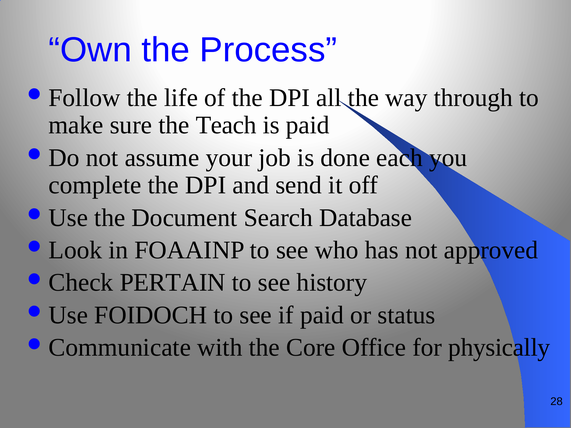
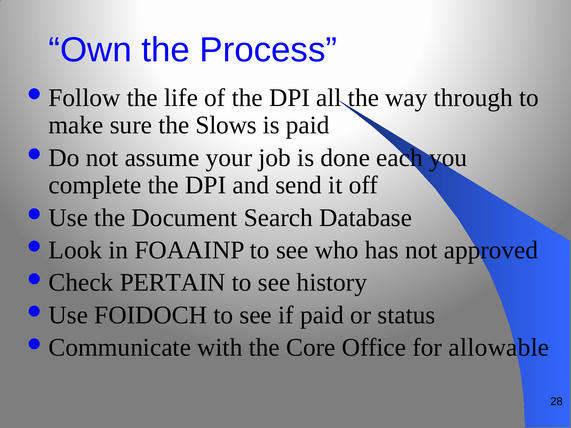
Teach: Teach -> Slows (226, 125)
physically: physically -> allowable (499, 348)
